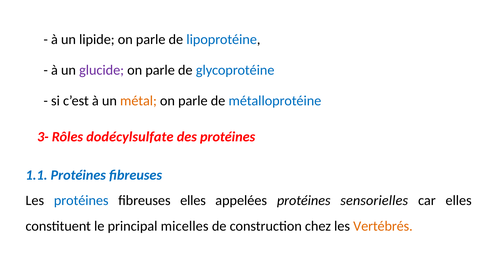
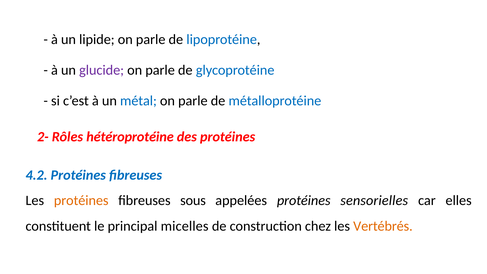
métal colour: orange -> blue (138, 101)
3-: 3- -> 2- (43, 137)
dodécylsulfate: dodécylsulfate -> hétéroprotéine (130, 137)
1.1: 1.1 -> 4.2 (37, 175)
protéines colour: blue -> orange (81, 201)
fibreuses elles: elles -> sous (193, 201)
